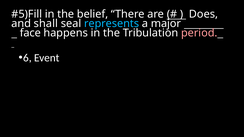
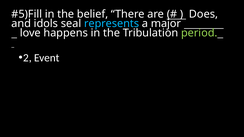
shall: shall -> idols (46, 24)
face: face -> love (30, 33)
period colour: pink -> light green (199, 33)
6: 6 -> 2 (27, 58)
